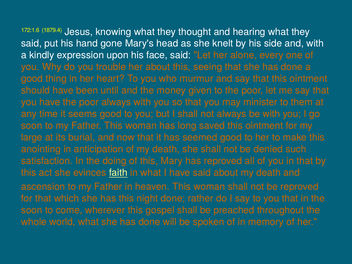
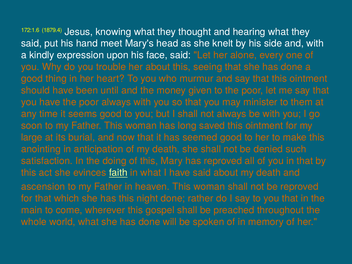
gone: gone -> meet (111, 44)
soon: soon -> main (32, 210)
